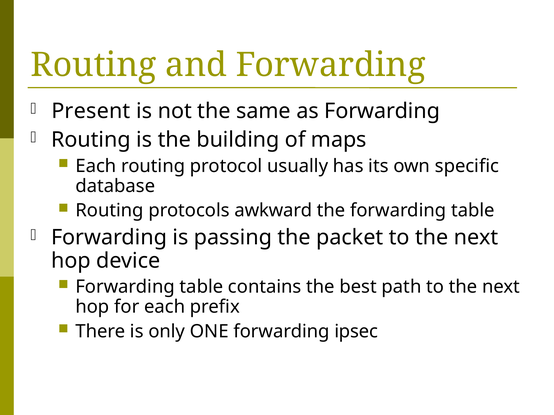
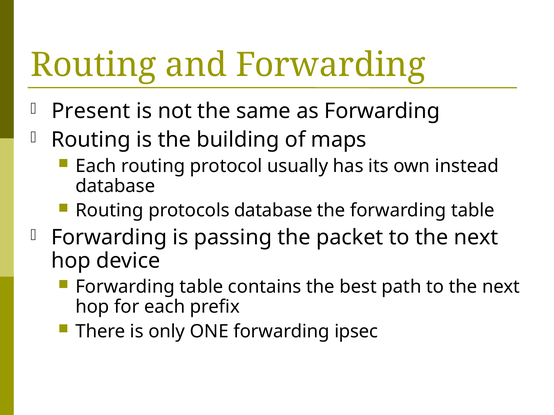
specific: specific -> instead (467, 166)
protocols awkward: awkward -> database (273, 211)
